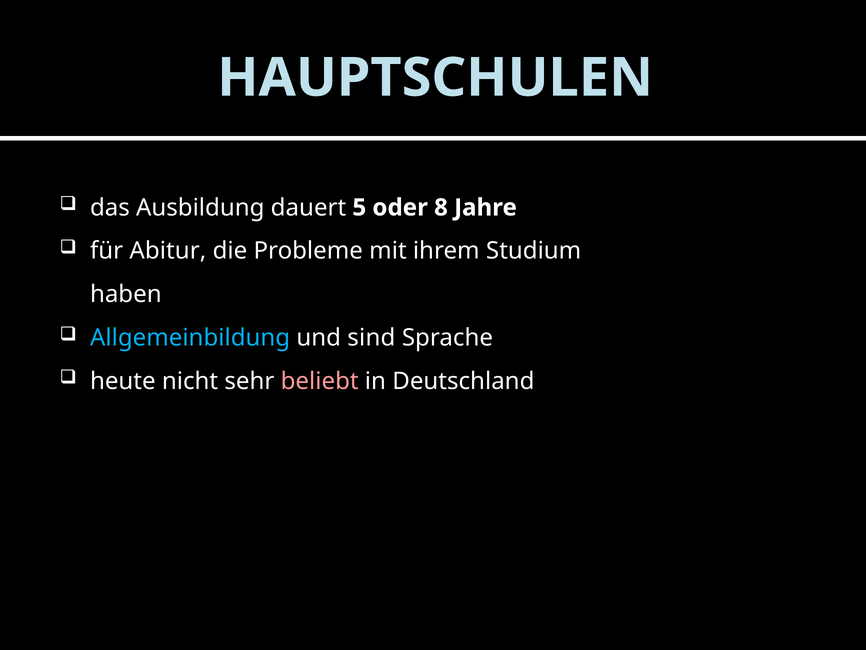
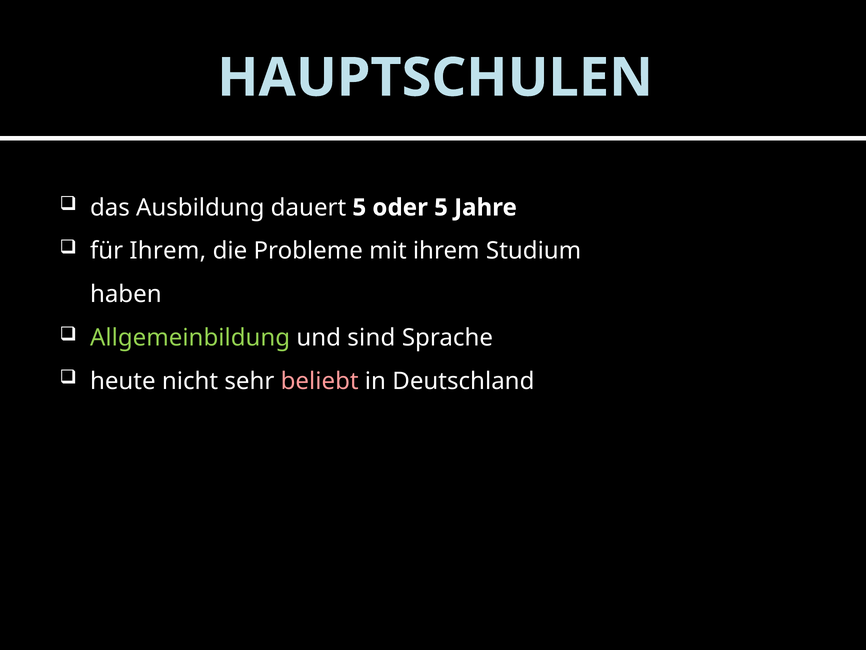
oder 8: 8 -> 5 (441, 207)
für Abitur: Abitur -> Ihrem (168, 251)
Allgemeinbildung colour: light blue -> light green (190, 338)
